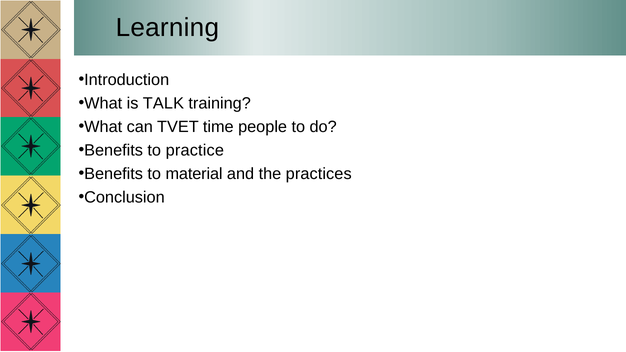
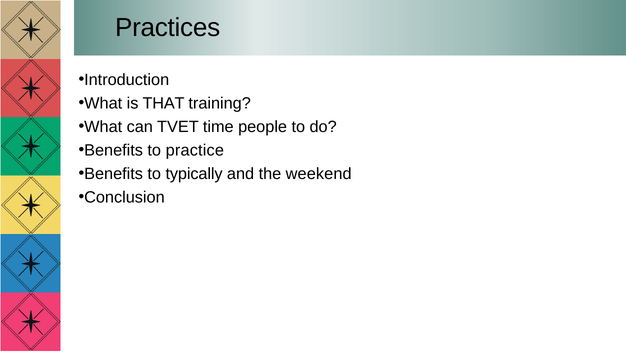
Learning: Learning -> Practices (168, 28)
TALK: TALK -> THAT (164, 103)
material: material -> typically (194, 174)
practices: practices -> weekend (319, 174)
